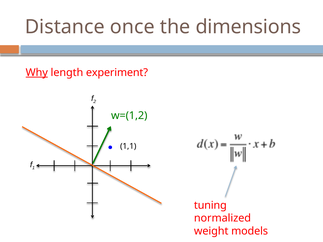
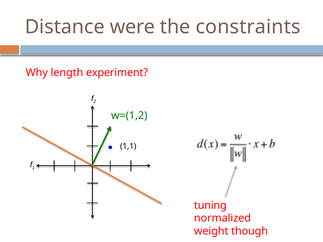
once: once -> were (132, 27)
dimensions: dimensions -> constraints (248, 27)
Why underline: present -> none (37, 73)
models: models -> though (250, 231)
